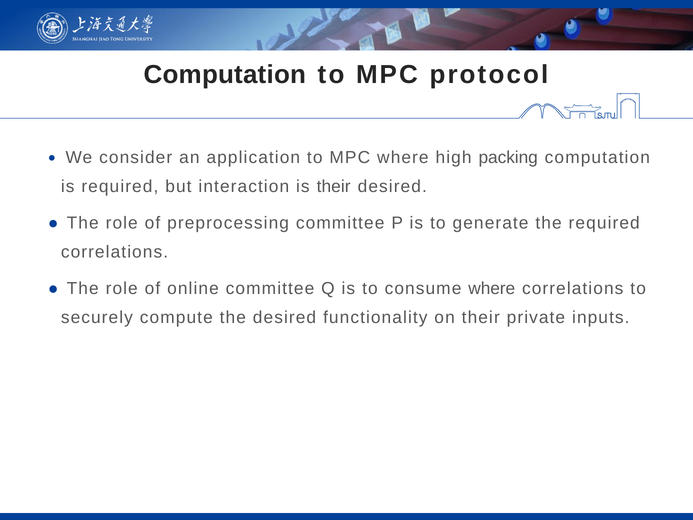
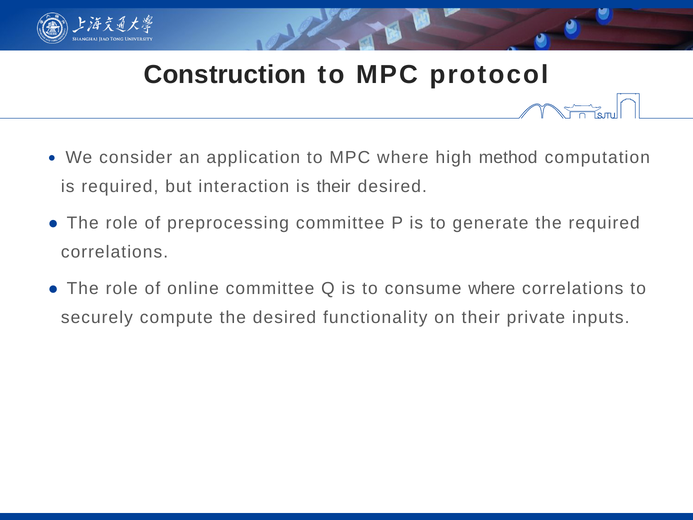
Computation: Computation -> Construction (225, 75)
packing: packing -> method (508, 157)
